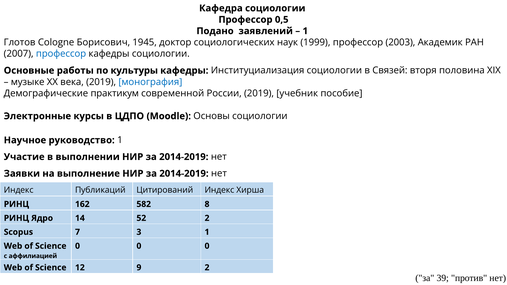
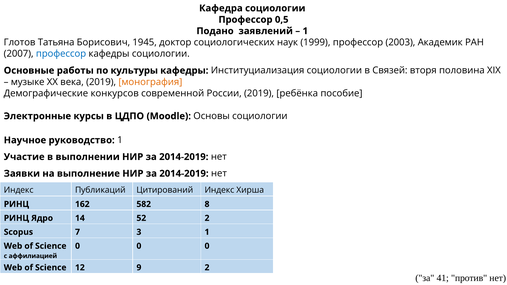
Cologne: Cologne -> Татьяна (56, 42)
монография colour: blue -> orange (150, 82)
практикум: практикум -> конкурсов (115, 93)
учебник: учебник -> ребёнка (297, 93)
39: 39 -> 41 (443, 278)
